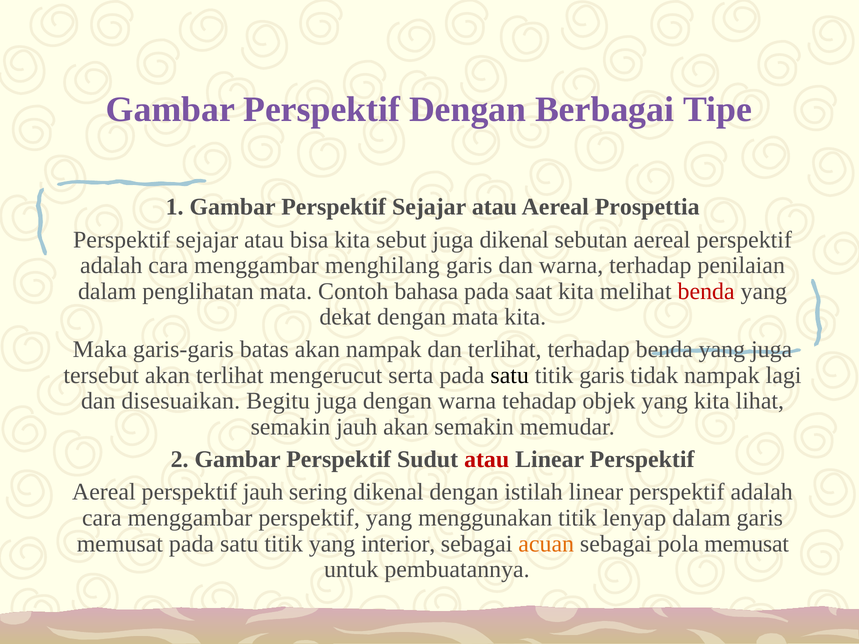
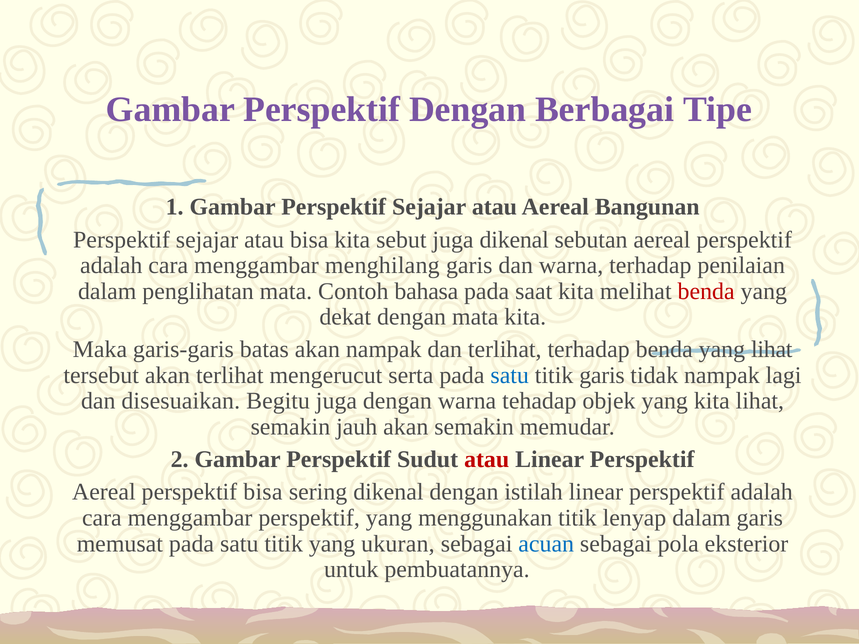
Prospettia: Prospettia -> Bangunan (647, 207)
yang juga: juga -> lihat (772, 350)
satu colour: black -> blue (510, 375)
perspektif jauh: jauh -> bisa (263, 492)
interior: interior -> ukuran (398, 544)
acuan colour: orange -> blue (546, 544)
pola memusat: memusat -> eksterior (746, 544)
